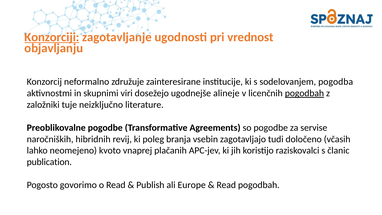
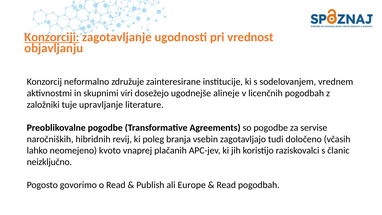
pogodba: pogodba -> vrednem (336, 82)
pogodbah underline: present -> none (304, 93)
neizključno: neizključno -> upravljanje (101, 105)
publication: publication -> neizključno (49, 162)
